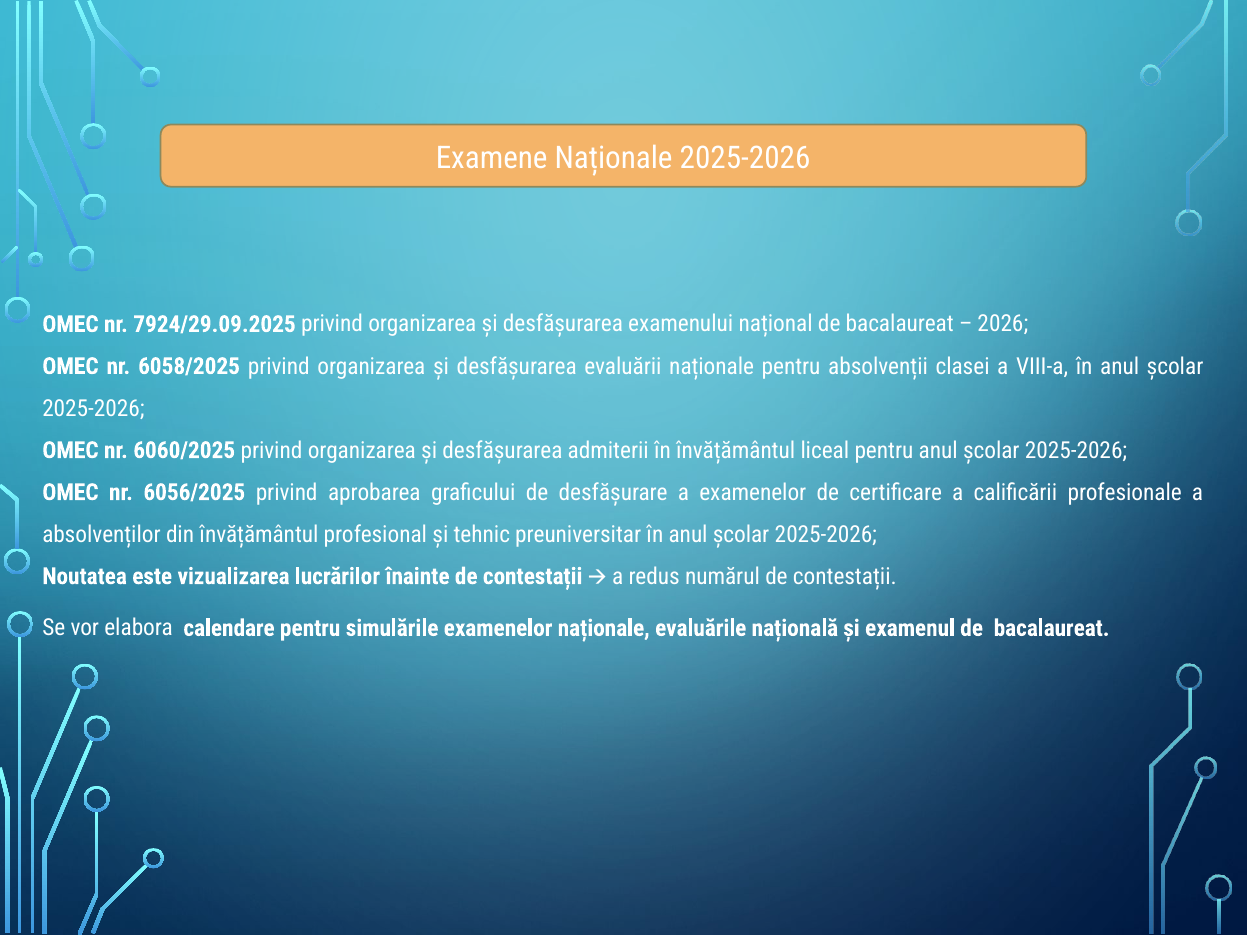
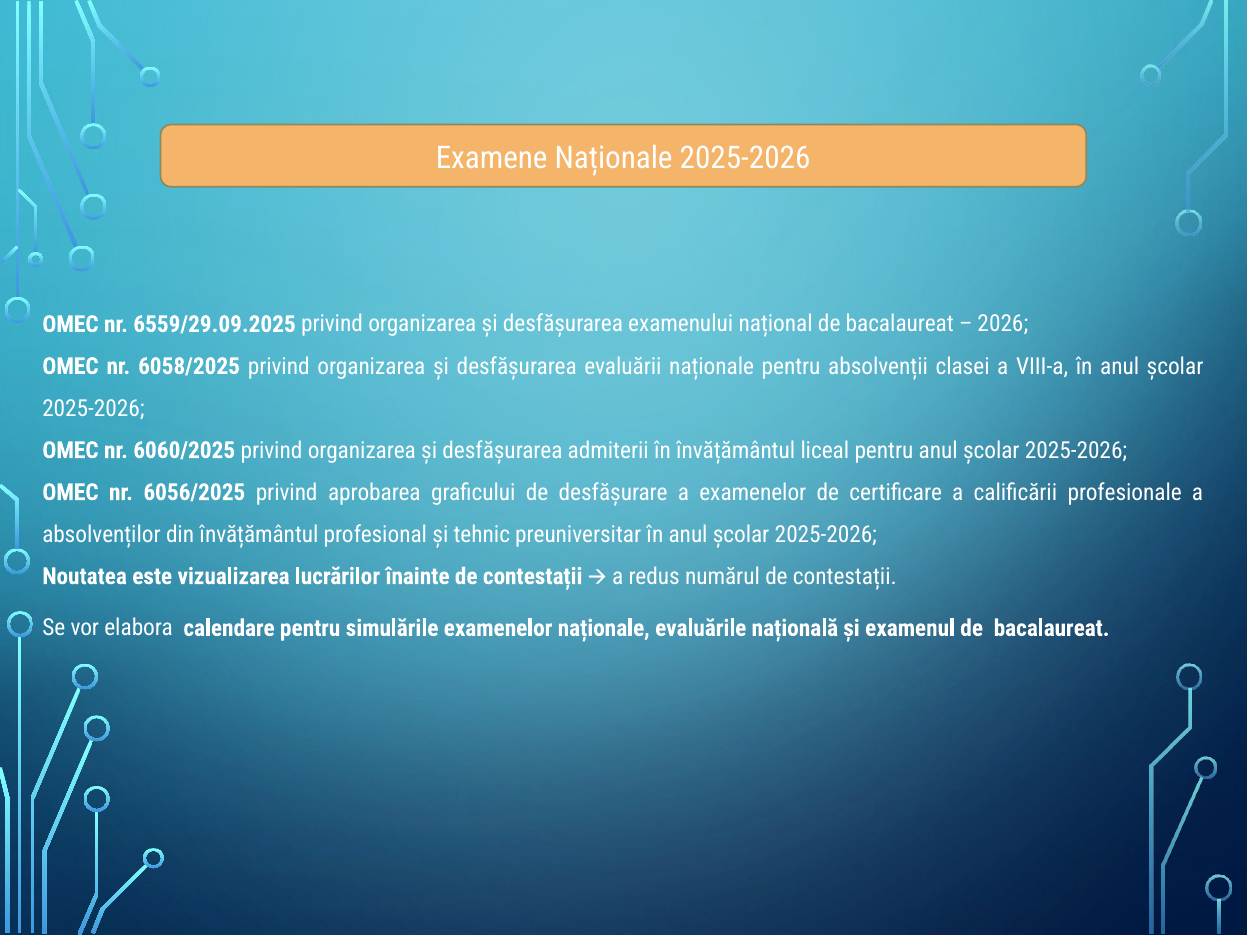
7924/29.09.2025: 7924/29.09.2025 -> 6559/29.09.2025 (215, 324)
